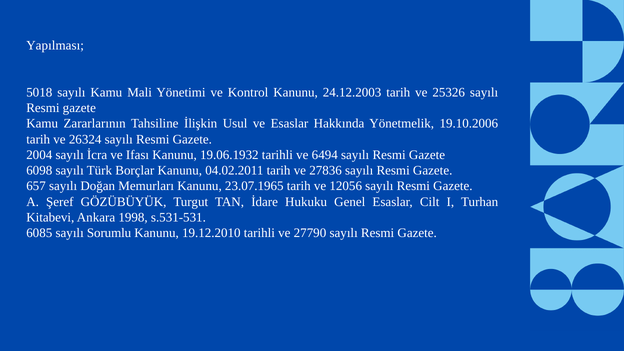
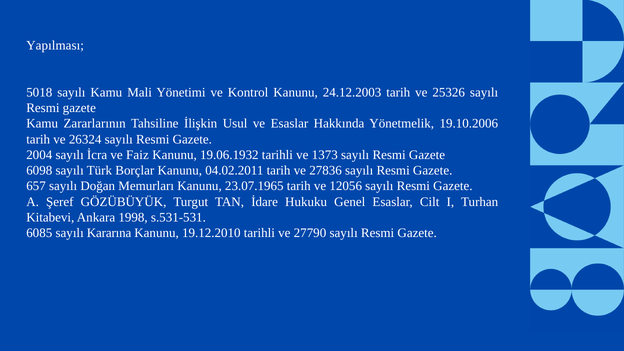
Ifası: Ifası -> Faiz (137, 155)
6494: 6494 -> 1373 (325, 155)
Sorumlu: Sorumlu -> Kararına (109, 233)
